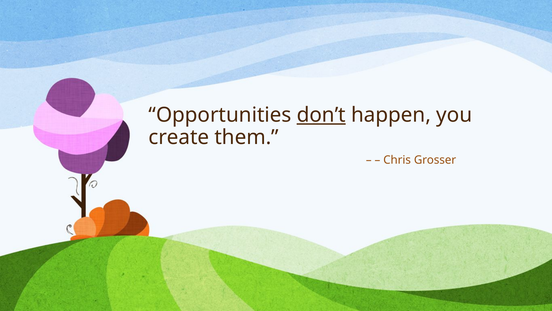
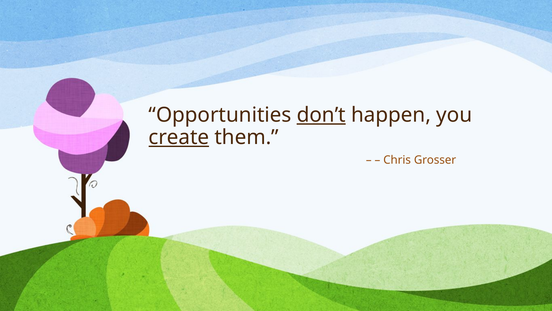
create underline: none -> present (179, 137)
